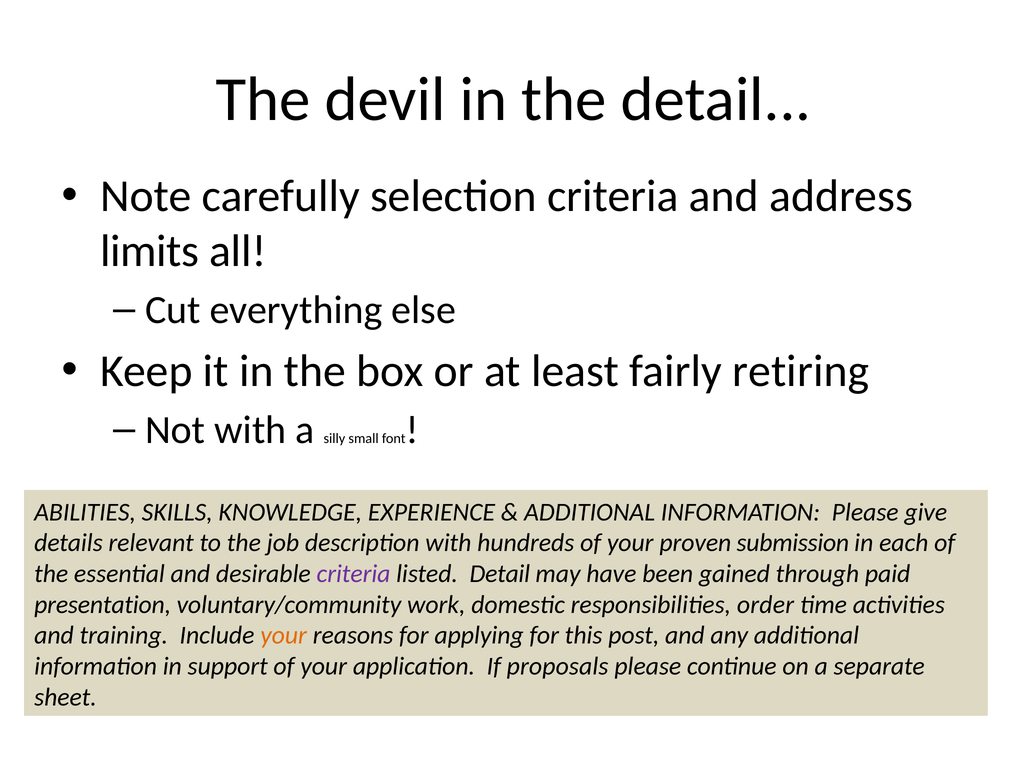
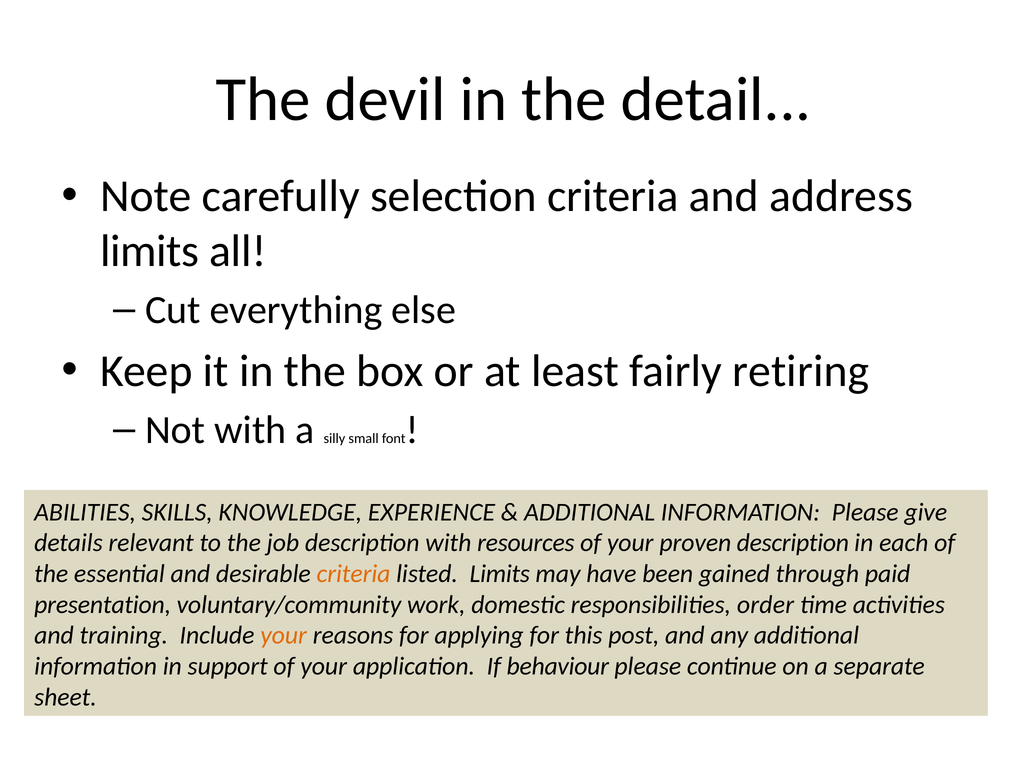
hundreds: hundreds -> resources (526, 543)
proven submission: submission -> description (793, 543)
criteria colour: purple -> orange (354, 574)
listed Detail: Detail -> Limits (500, 574)
proposals: proposals -> behaviour (558, 666)
